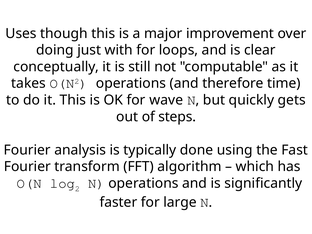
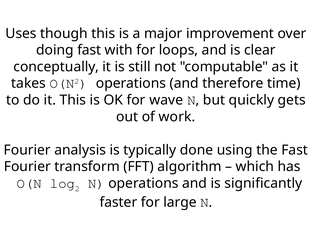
doing just: just -> fast (89, 50)
steps: steps -> work (177, 117)
